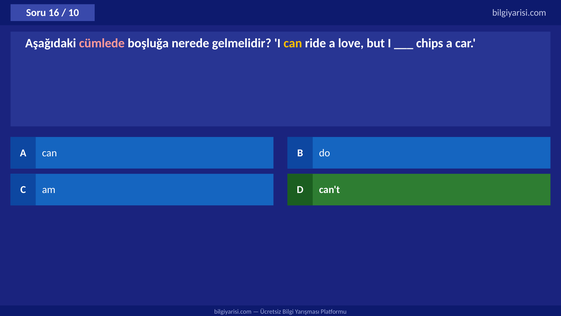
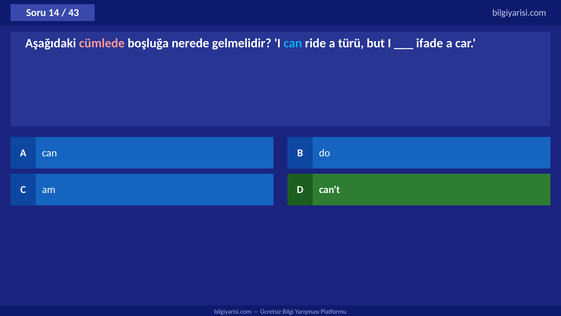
16: 16 -> 14 (54, 13)
10: 10 -> 43 (74, 13)
can colour: yellow -> light blue (293, 43)
love: love -> türü (351, 43)
chips: chips -> ifade (430, 43)
